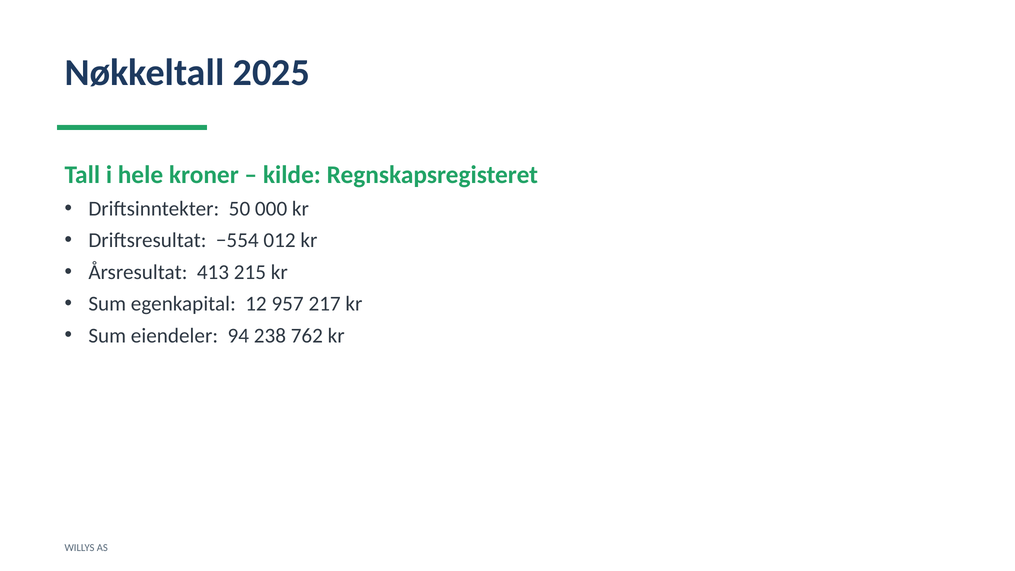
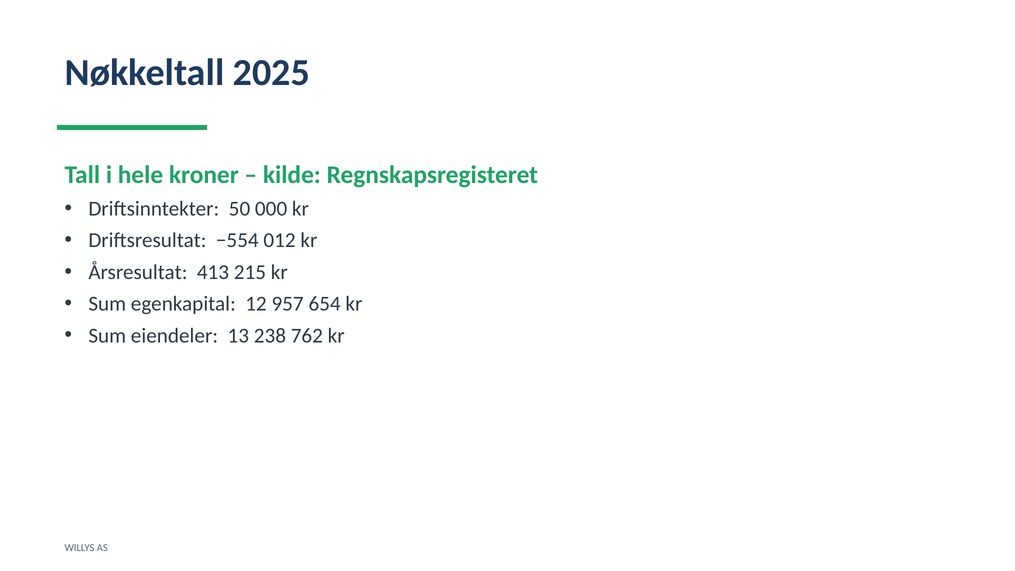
217: 217 -> 654 (325, 304)
94: 94 -> 13 (238, 336)
